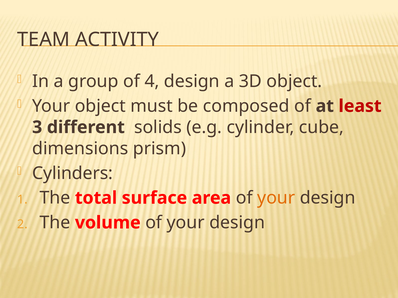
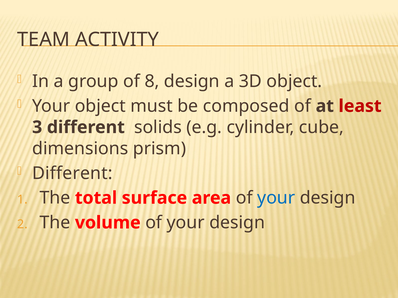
4: 4 -> 8 (152, 81)
Cylinders: Cylinders -> Different (72, 173)
your colour: orange -> blue (276, 198)
